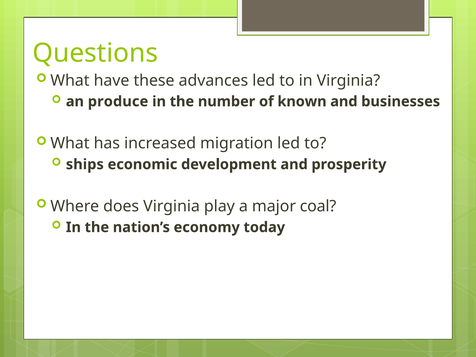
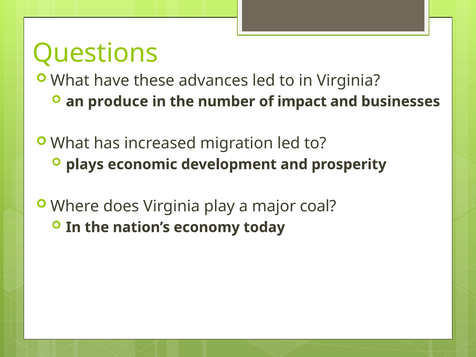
known: known -> impact (302, 101)
ships: ships -> plays (85, 164)
